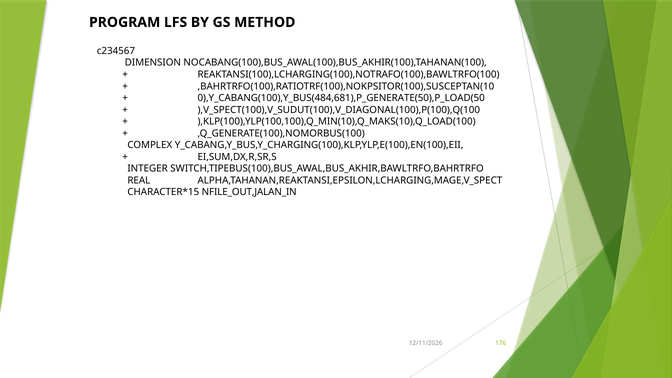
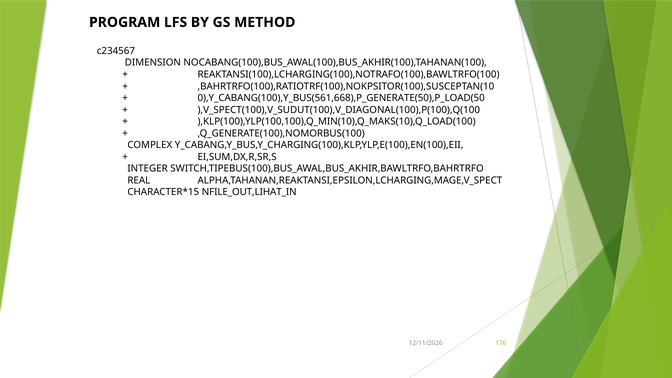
0),Y_CABANG(100),Y_BUS(484,681),P_GENERATE(50),P_LOAD(50: 0),Y_CABANG(100),Y_BUS(484,681),P_GENERATE(50),P_LOAD(50 -> 0),Y_CABANG(100),Y_BUS(561,668),P_GENERATE(50),P_LOAD(50 (341, 98)
NFILE_OUT,JALAN_IN: NFILE_OUT,JALAN_IN -> NFILE_OUT,LIHAT_IN (249, 192)
